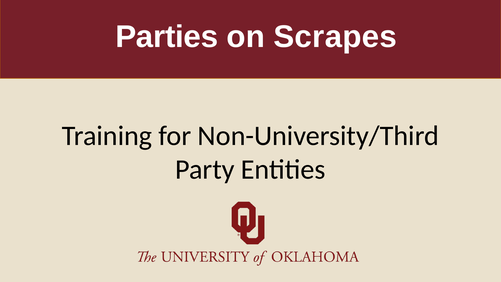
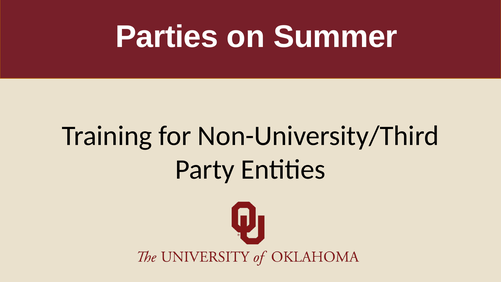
Scrapes: Scrapes -> Summer (335, 37)
